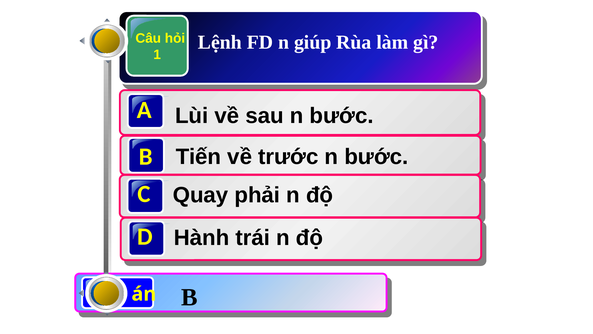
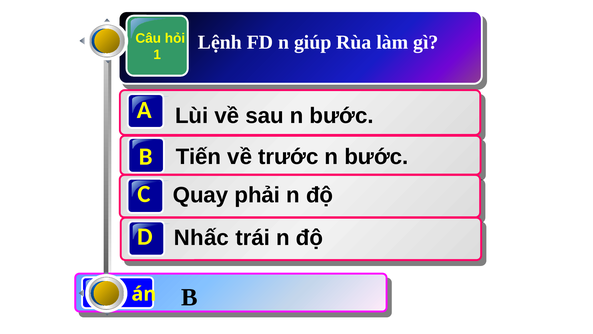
Hành: Hành -> Nhấc (201, 237)
